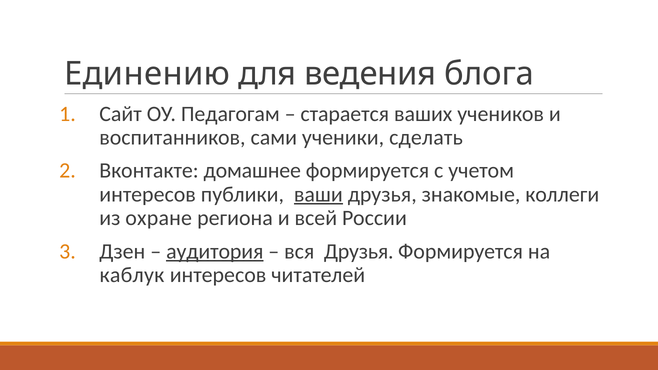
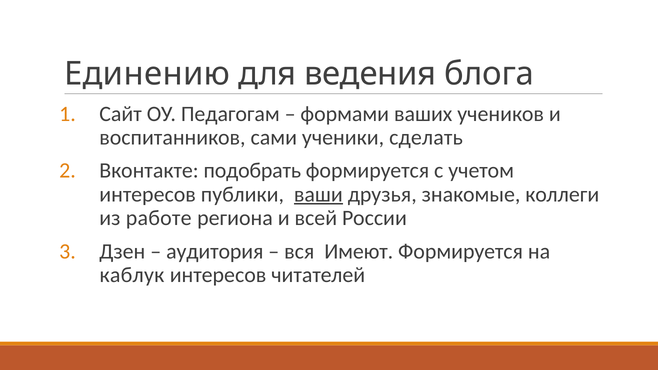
старается: старается -> формами (345, 114)
домашнее: домашнее -> подобрать (252, 171)
охране: охране -> работе (159, 218)
аудитория underline: present -> none (215, 252)
вся Друзья: Друзья -> Имеют (359, 252)
